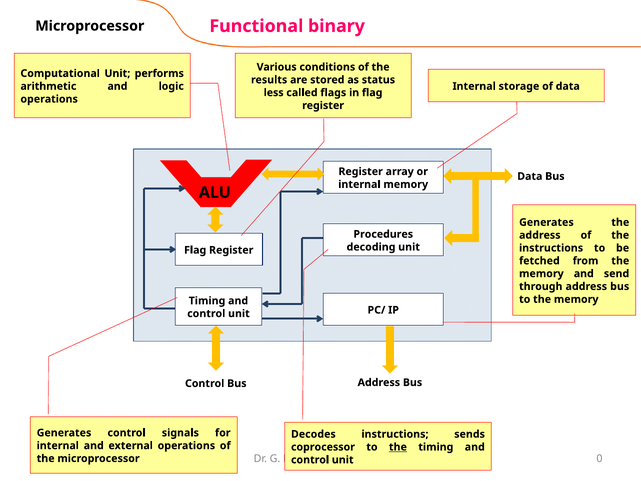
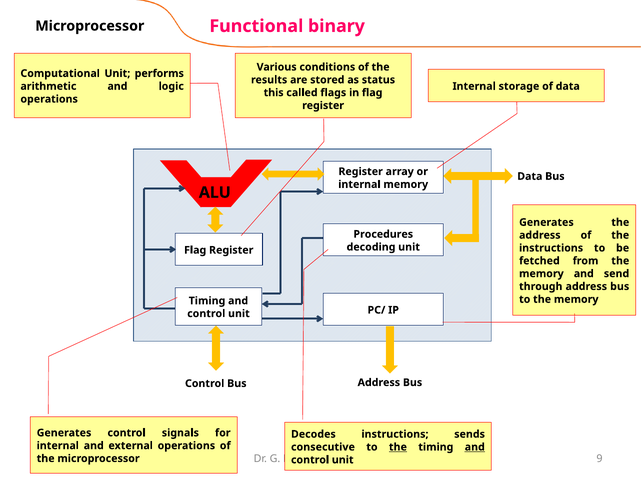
less: less -> this (274, 93)
coprocessor: coprocessor -> consecutive (323, 447)
and underline: none -> present (475, 447)
0: 0 -> 9 (600, 458)
